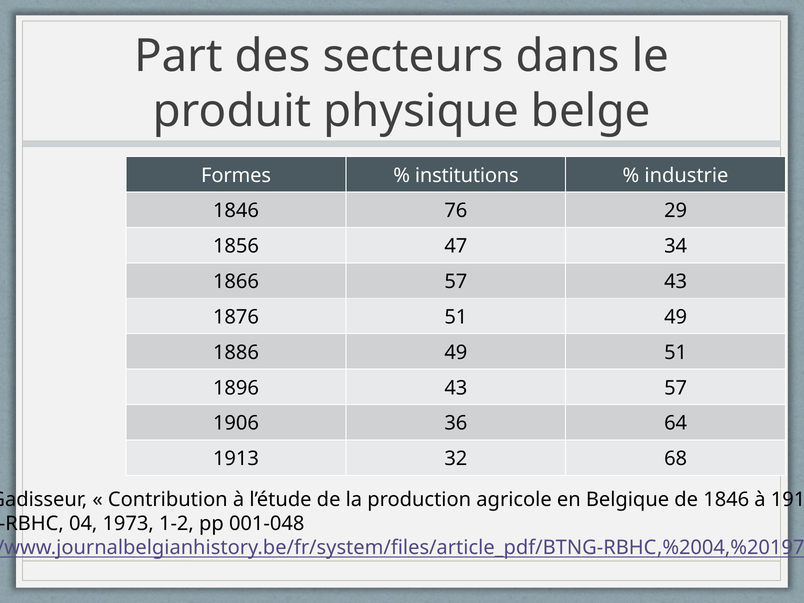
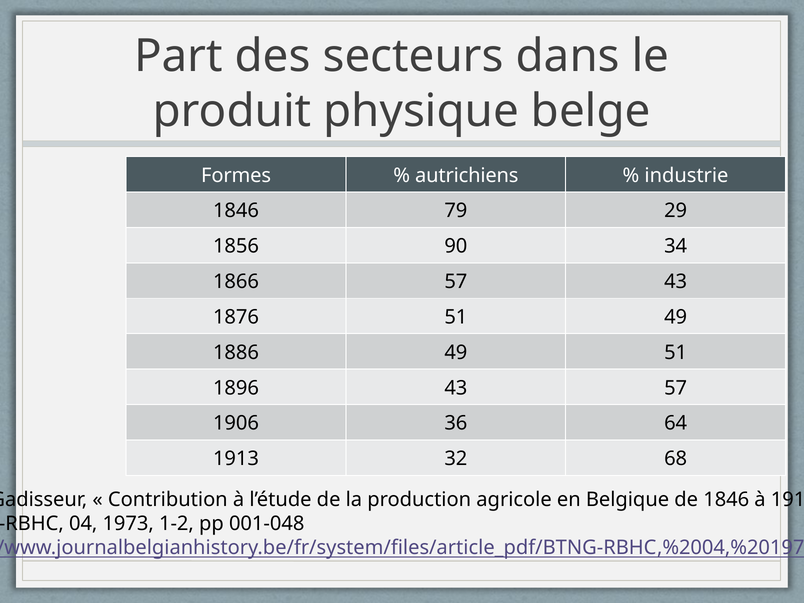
institutions: institutions -> autrichiens (467, 175)
76: 76 -> 79 (456, 211)
47: 47 -> 90 (456, 246)
